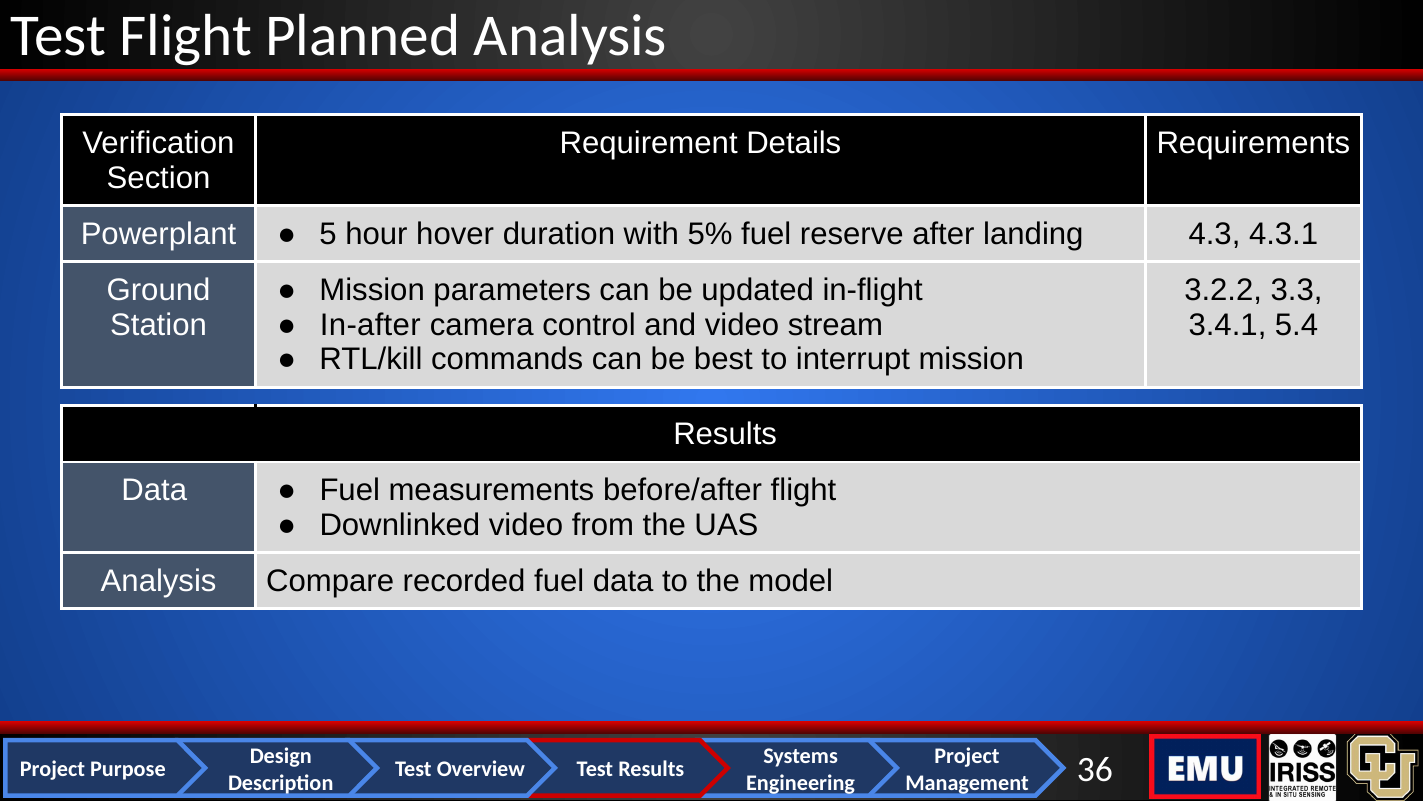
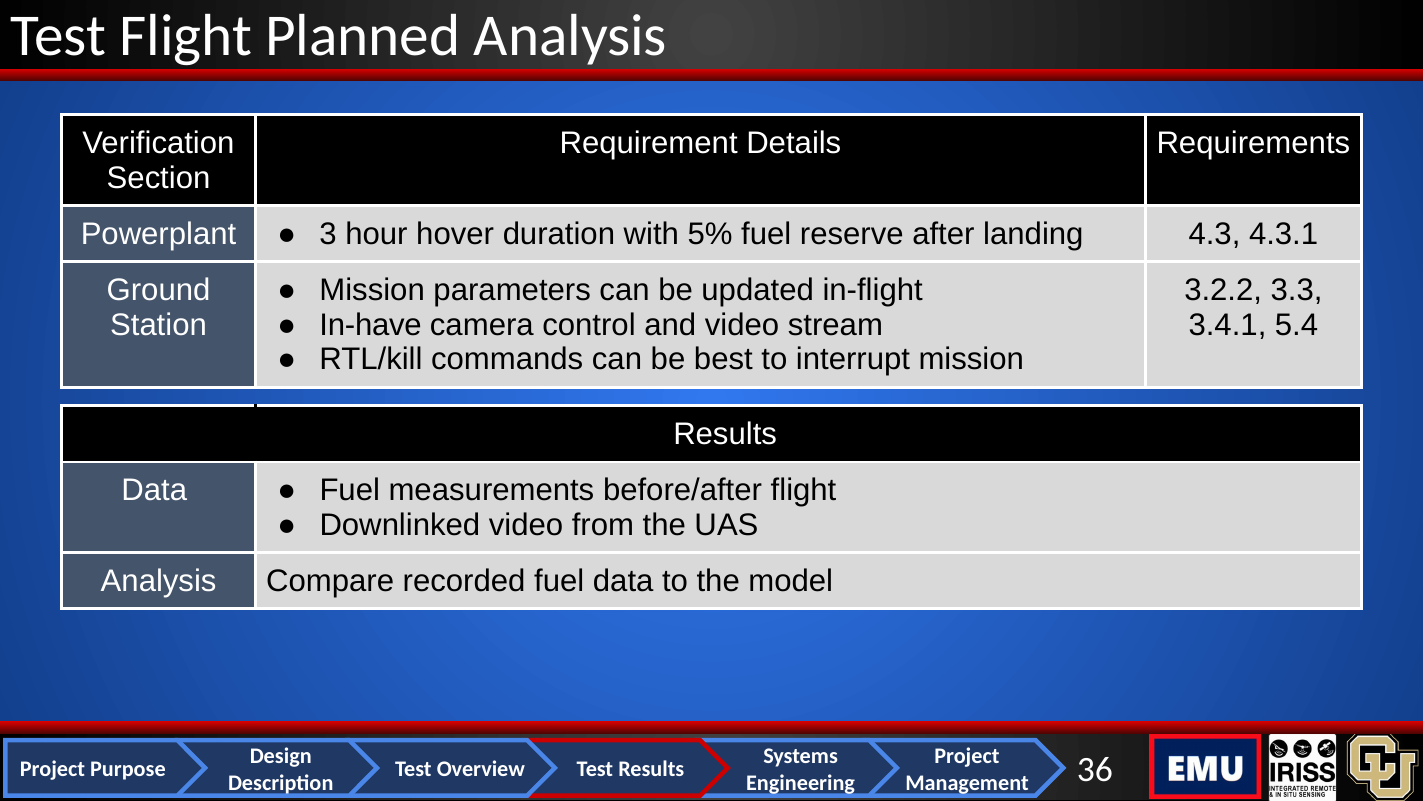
5: 5 -> 3 (328, 234)
In-after: In-after -> In-have (371, 325)
